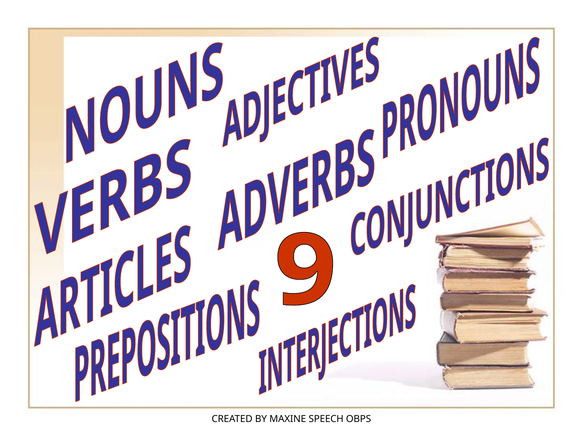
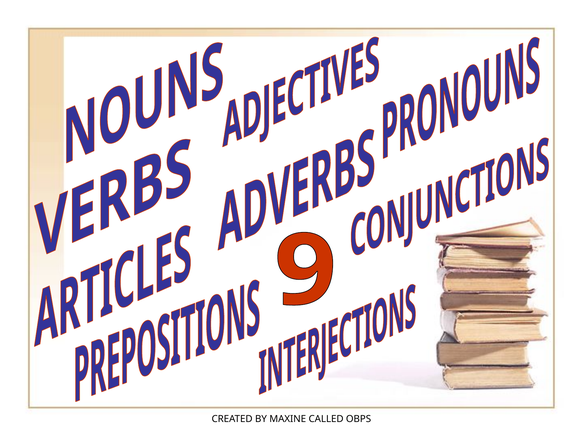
SPEECH: SPEECH -> CALLED (326, 419)
